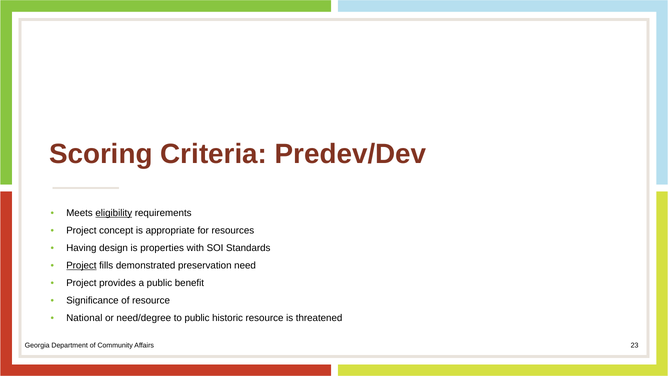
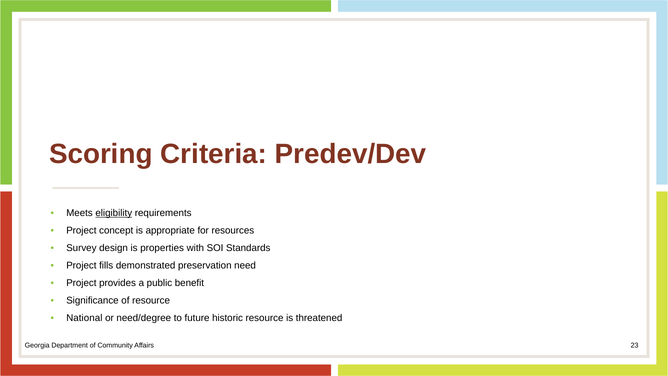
Having: Having -> Survey (81, 248)
Project underline: present -> none (81, 266)
to public: public -> future (197, 318)
